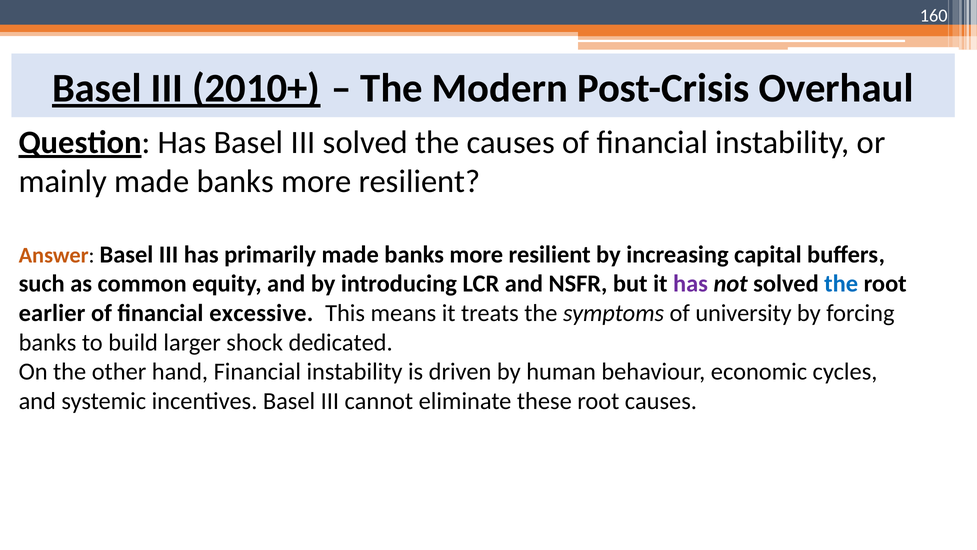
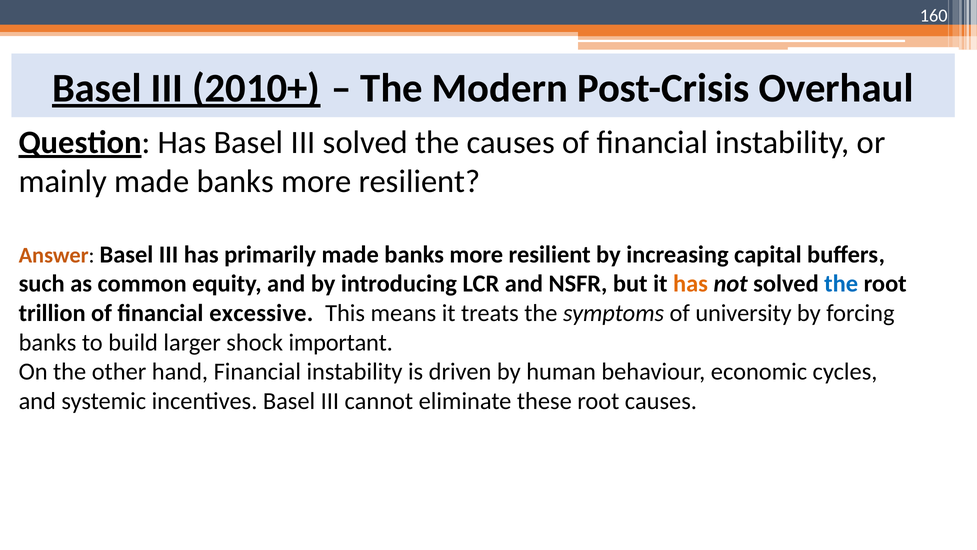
has colour: purple -> orange (690, 284)
earlier: earlier -> trillion (52, 313)
dedicated: dedicated -> important (341, 342)
